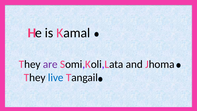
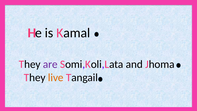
live colour: blue -> orange (56, 77)
